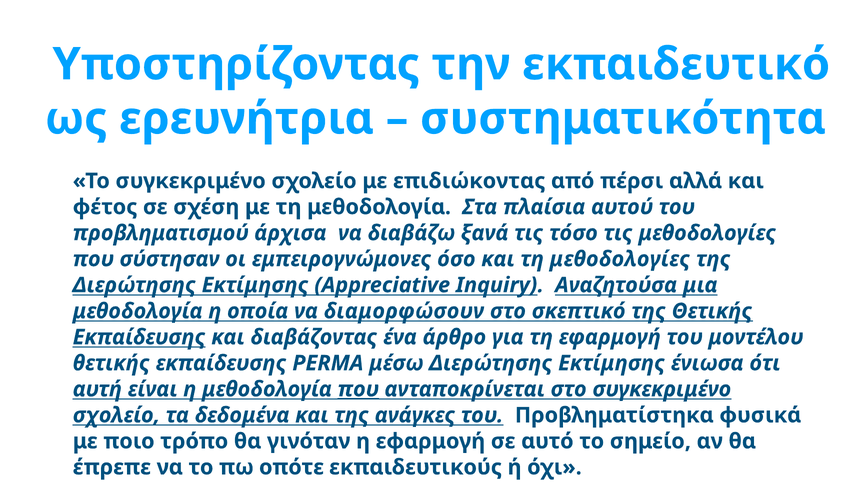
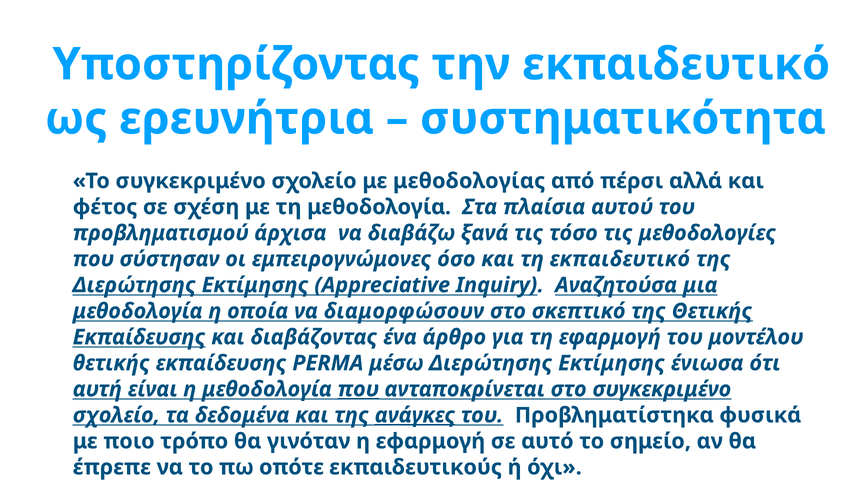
επιδιώκοντας: επιδιώκοντας -> μεθοδολογίας (469, 181)
τη μεθοδολογίες: μεθοδολογίες -> εκπαιδευτικό (620, 259)
ανάγκες underline: none -> present (415, 415)
